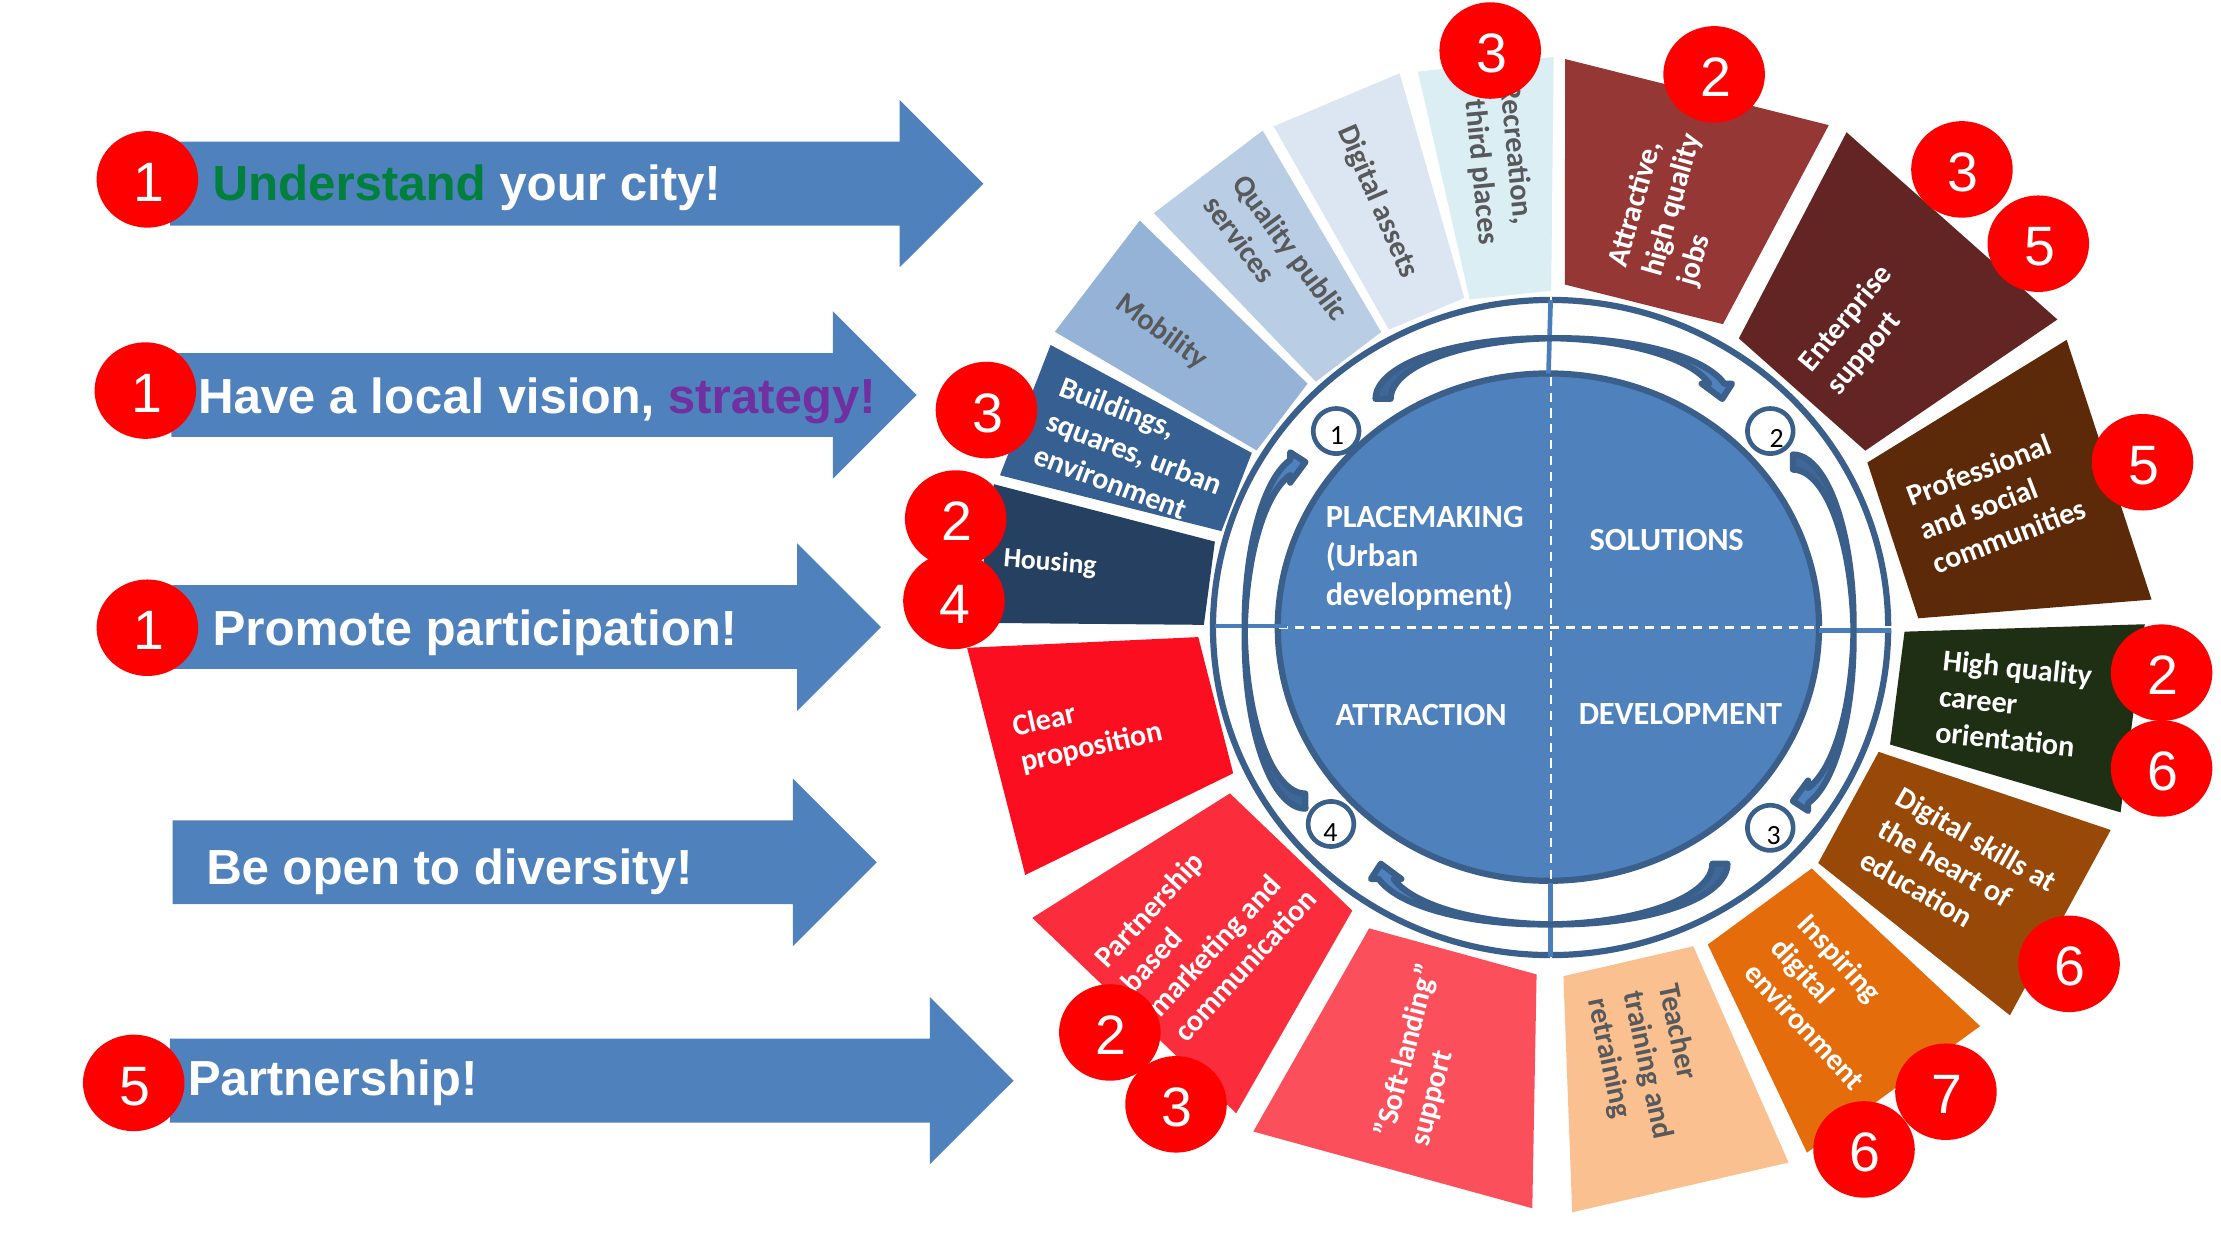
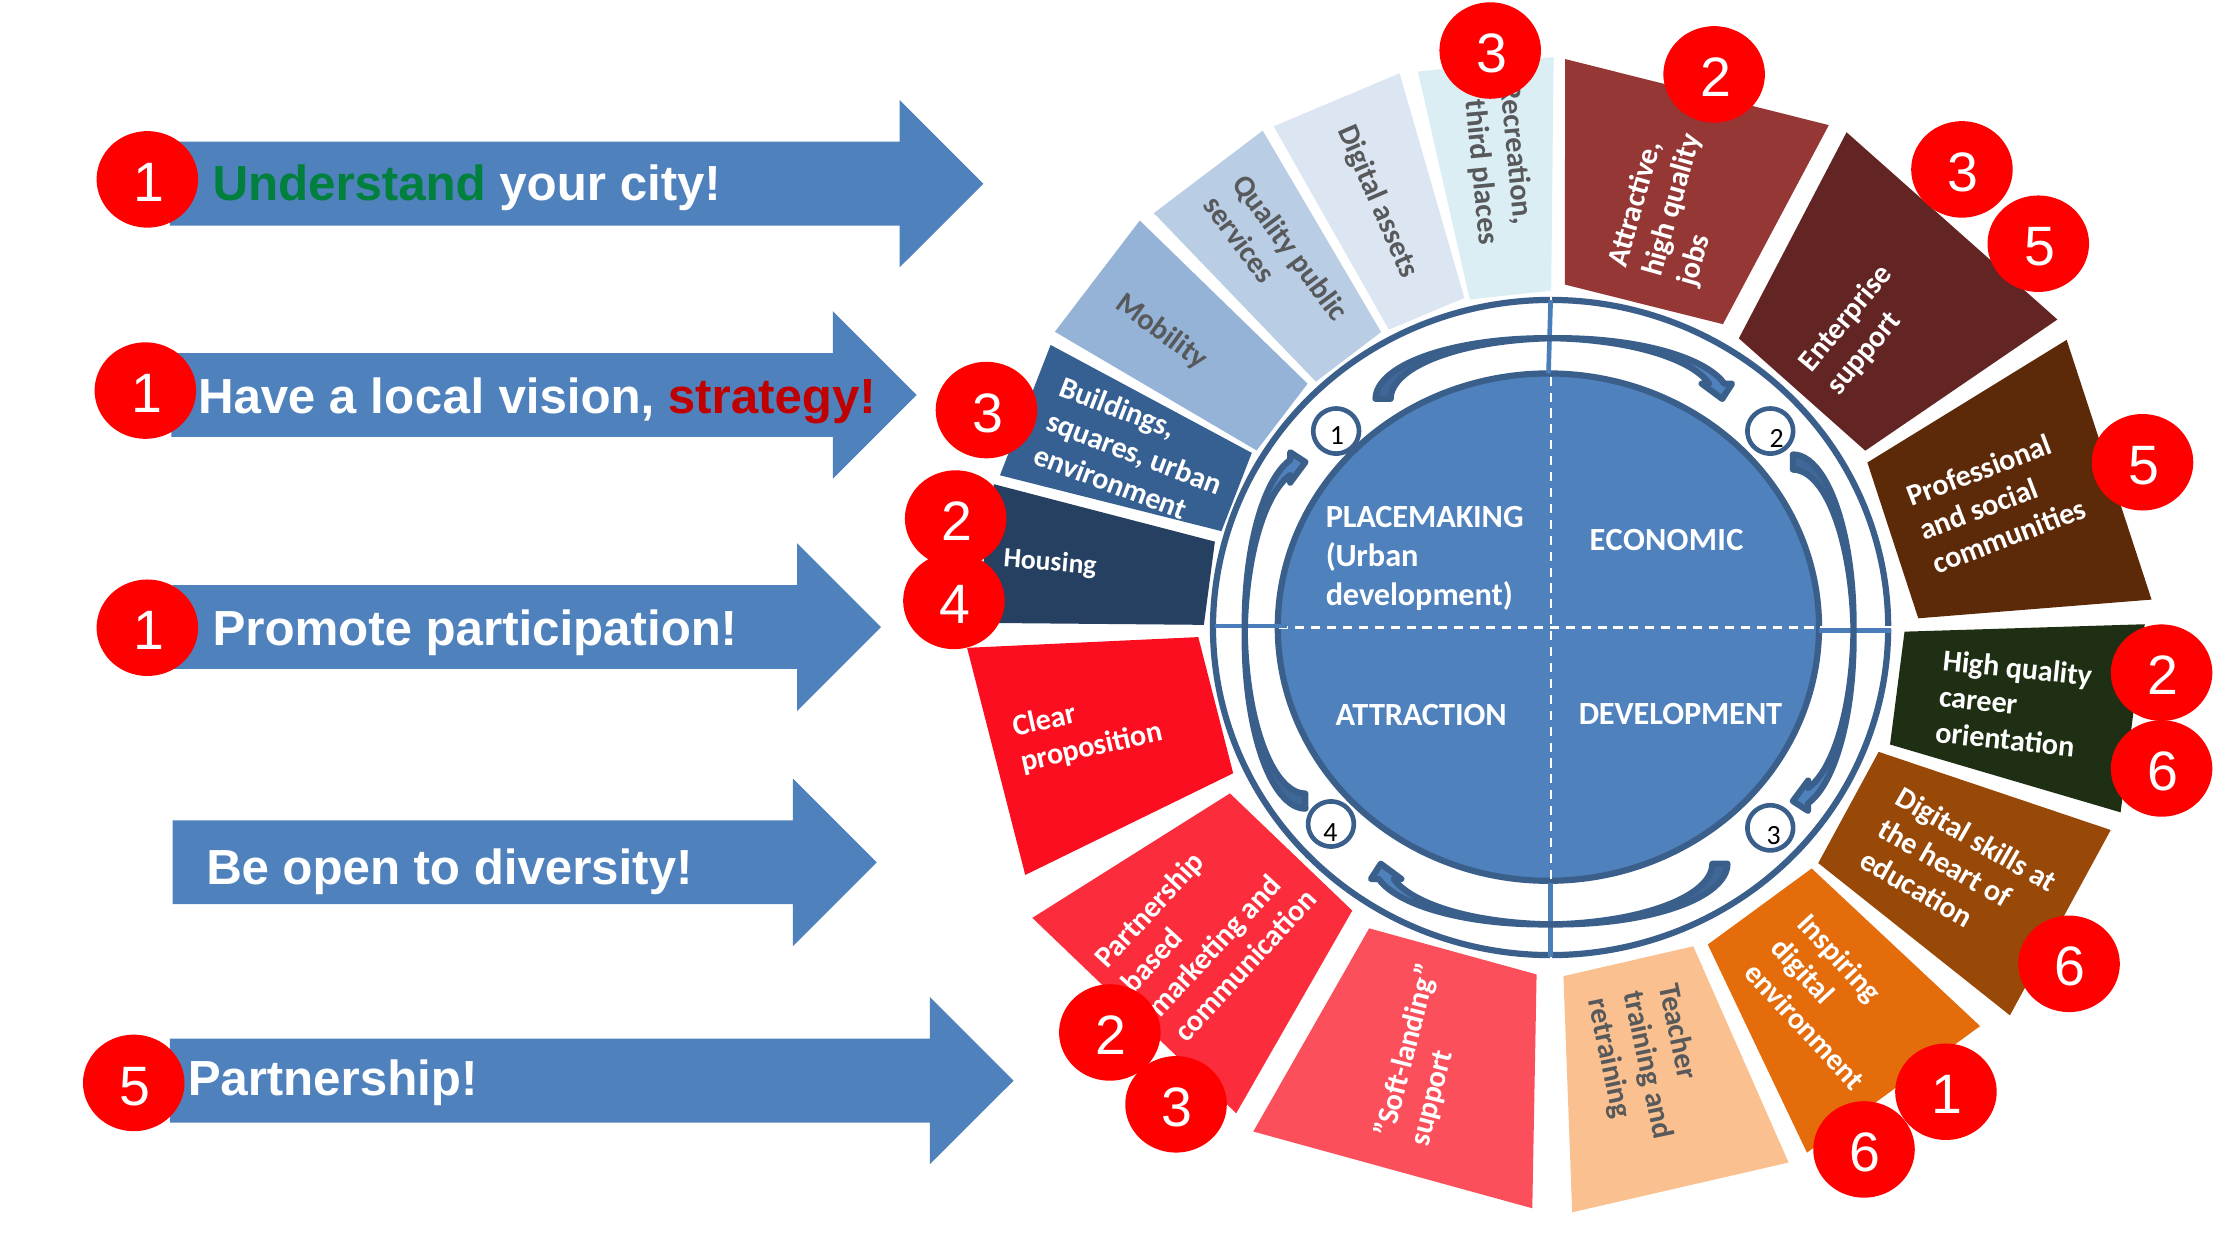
strategy colour: purple -> red (772, 397)
SOLUTIONS: SOLUTIONS -> ECONOMIC (1667, 540)
5 7: 7 -> 1 (1947, 1096)
